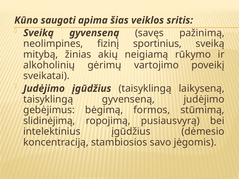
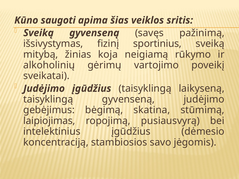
neolimpines: neolimpines -> išsivystymas (53, 44)
akių: akių -> koja (108, 54)
formos: formos -> skatina (152, 110)
slidinėjimą: slidinėjimą -> laipiojimas (49, 121)
